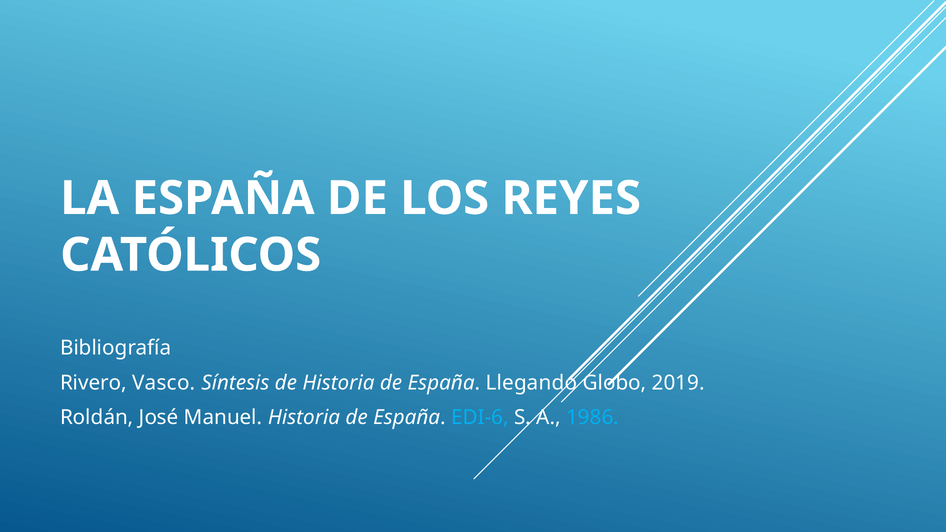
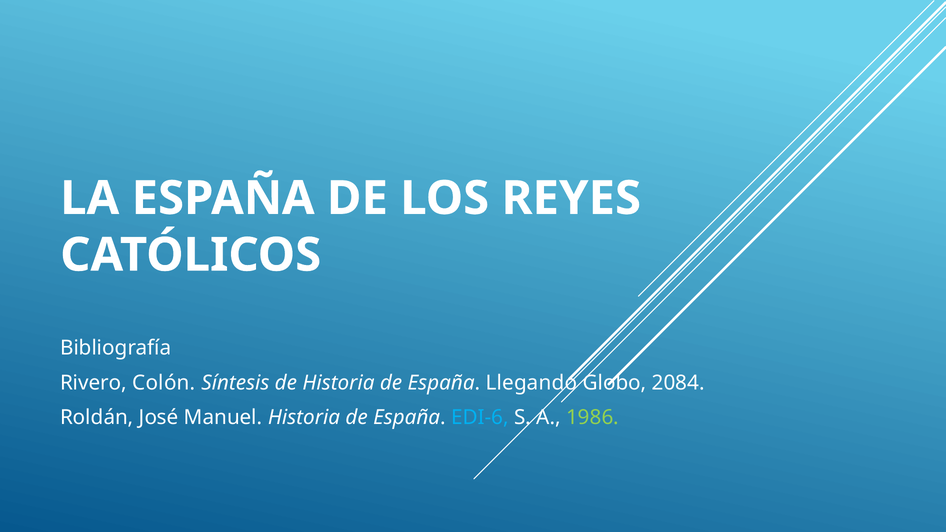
Vasco: Vasco -> Colón (164, 383)
2019: 2019 -> 2084 (678, 383)
1986 colour: light blue -> light green (592, 418)
